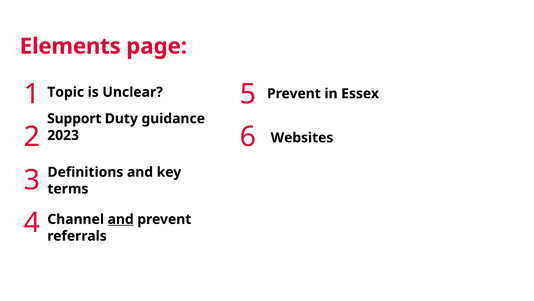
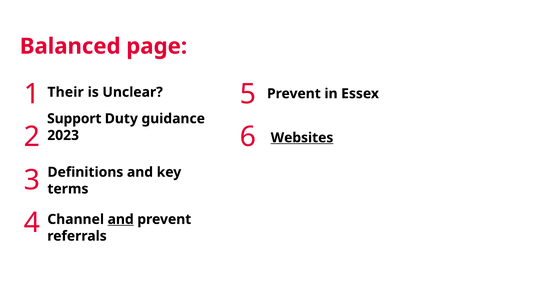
Elements: Elements -> Balanced (70, 46)
Topic: Topic -> Their (66, 92)
Websites underline: none -> present (302, 137)
